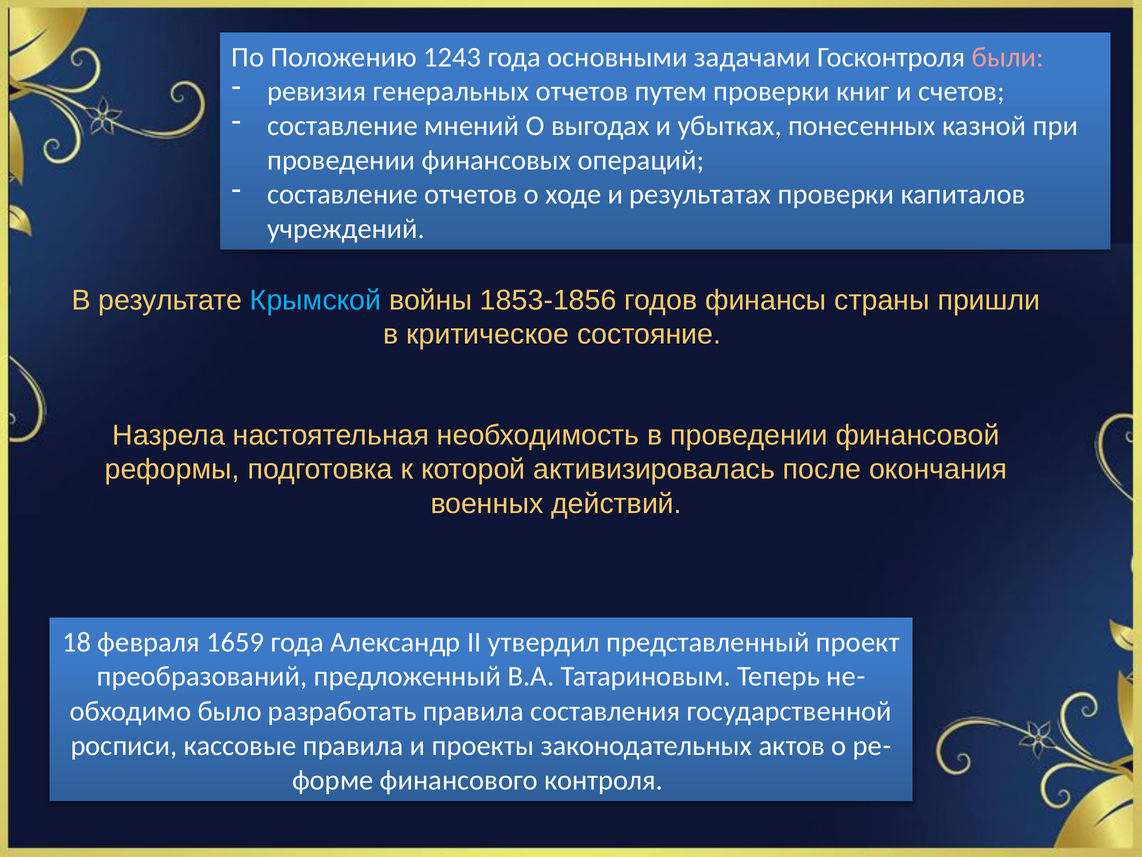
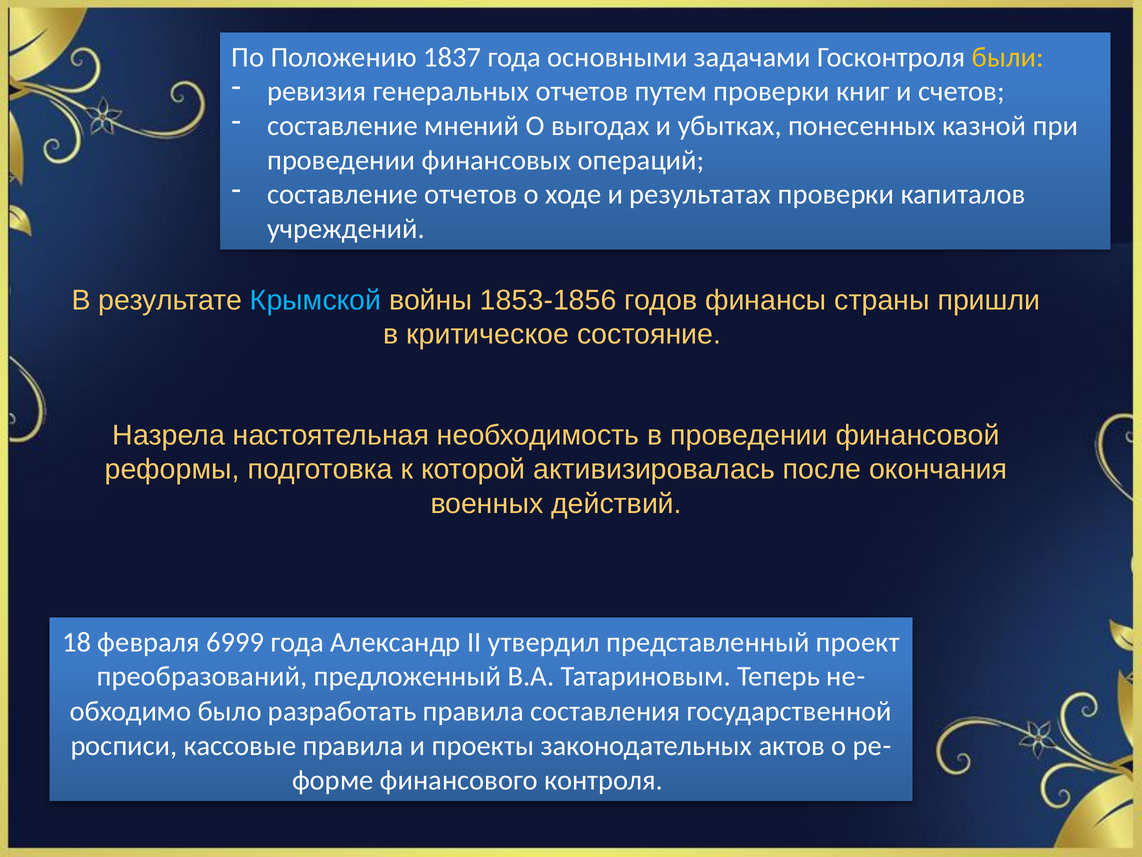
1243: 1243 -> 1837 (452, 57)
были colour: pink -> yellow (1008, 57)
1659: 1659 -> 6999 (235, 642)
